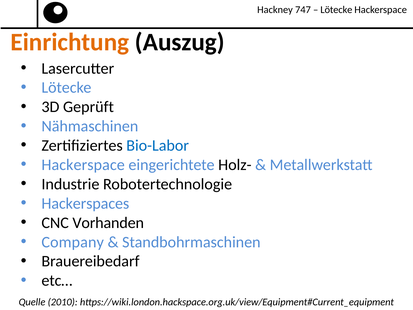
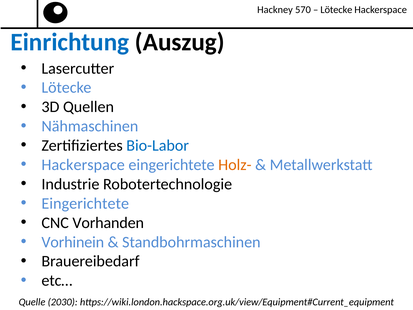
747: 747 -> 570 (303, 10)
Einrichtung colour: orange -> blue (70, 42)
Geprüft: Geprüft -> Quellen (88, 107)
Holz- colour: black -> orange (235, 165)
Hackerspaces: Hackerspaces -> Eingerichtete (85, 203)
Company: Company -> Vorhinein (73, 242)
2010: 2010 -> 2030 (63, 302)
